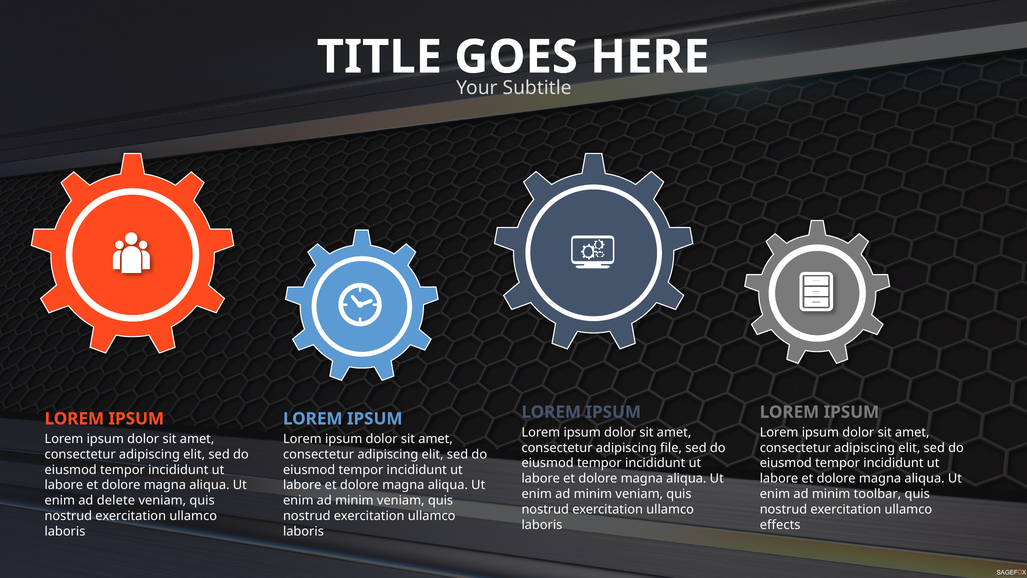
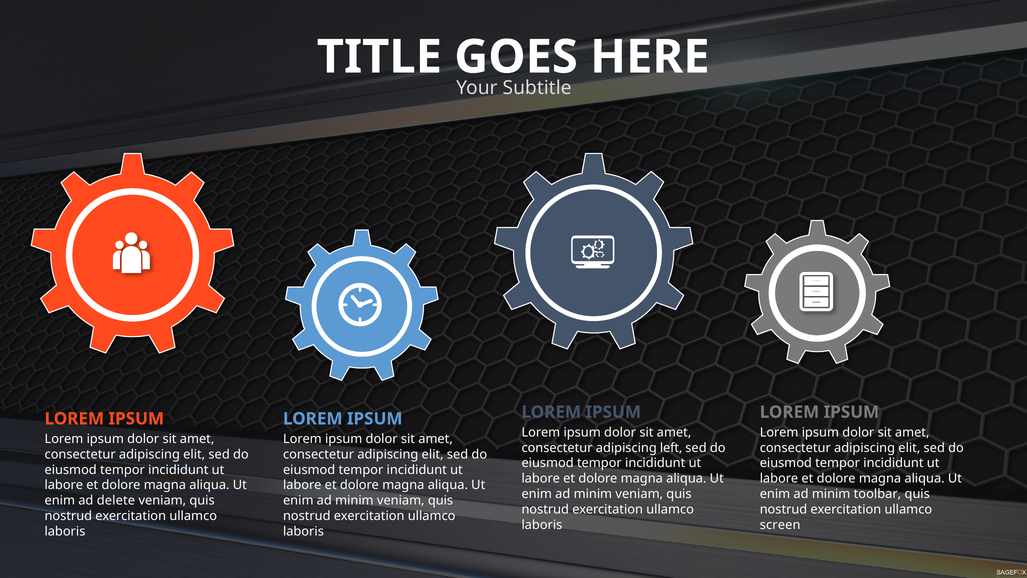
file: file -> left (671, 448)
effects: effects -> screen (780, 525)
